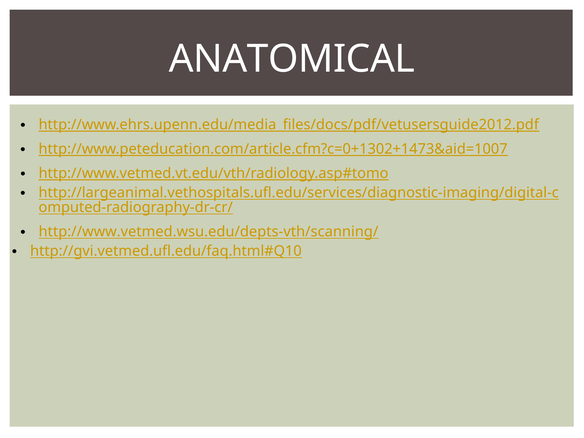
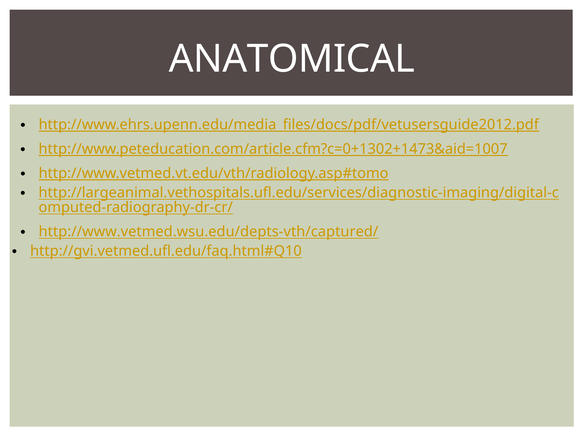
http://www.vetmed.wsu.edu/depts-vth/scanning/: http://www.vetmed.wsu.edu/depts-vth/scanning/ -> http://www.vetmed.wsu.edu/depts-vth/captured/ (208, 232)
